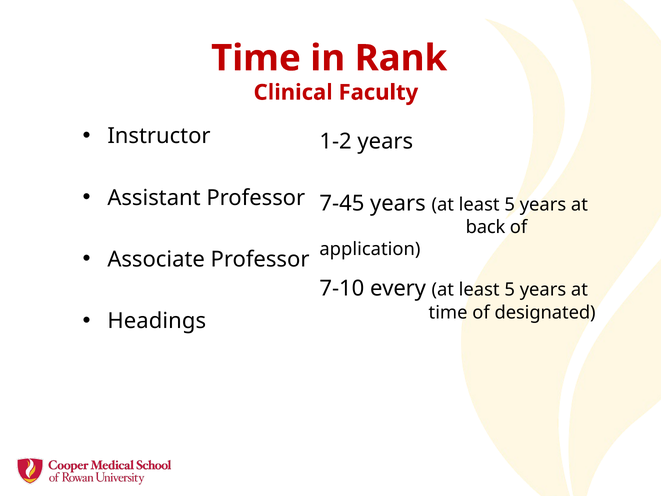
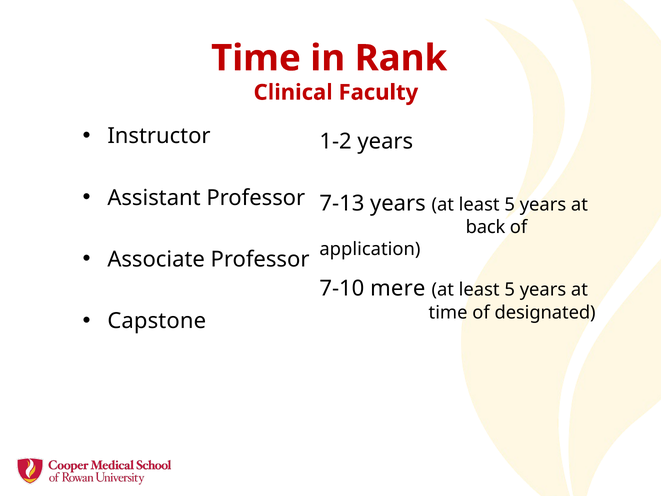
7-45: 7-45 -> 7-13 (342, 203)
every: every -> mere (398, 288)
Headings: Headings -> Capstone (157, 321)
